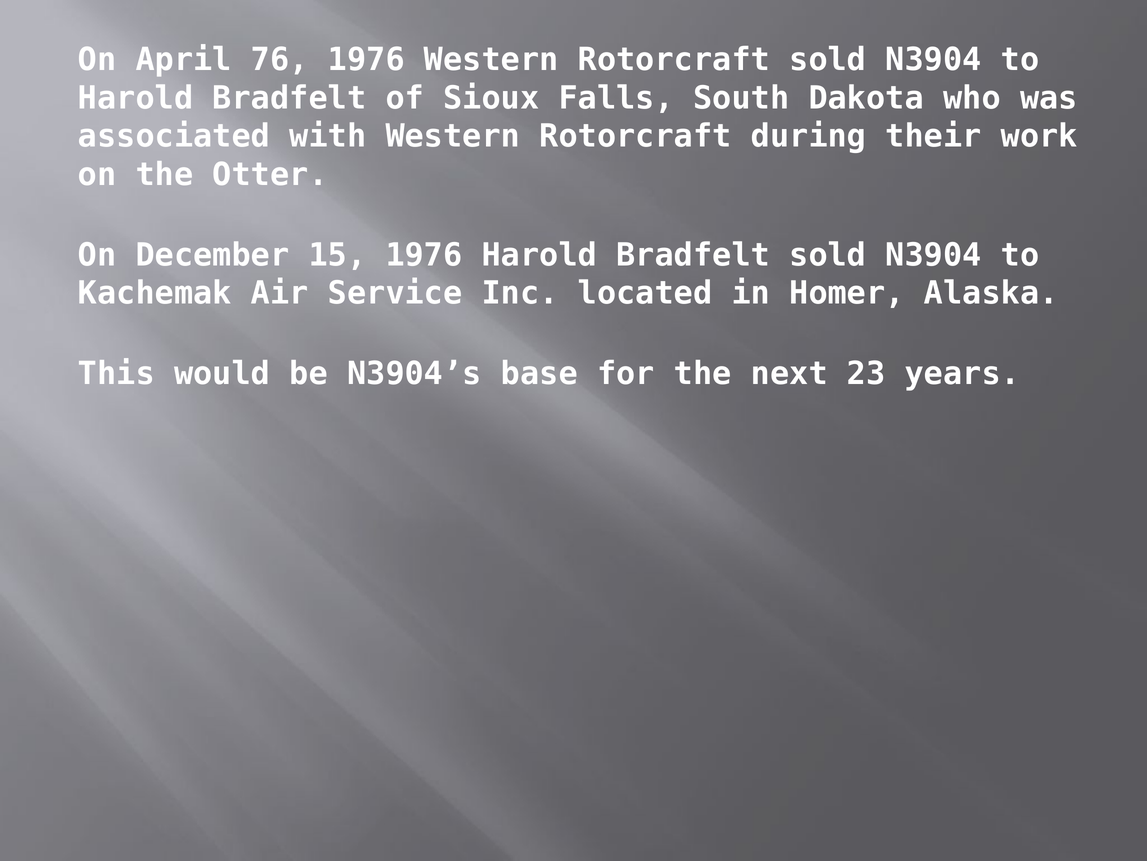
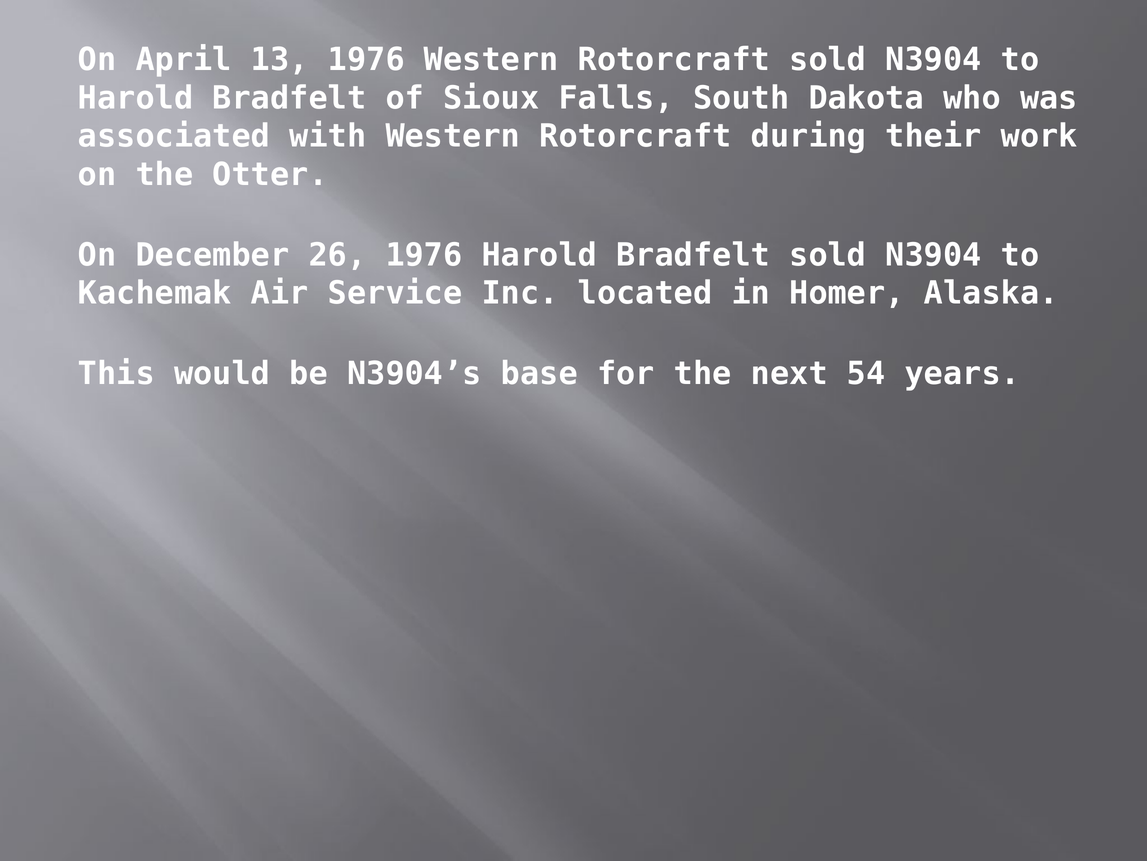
76: 76 -> 13 (280, 60)
15: 15 -> 26 (337, 255)
23: 23 -> 54 (866, 373)
